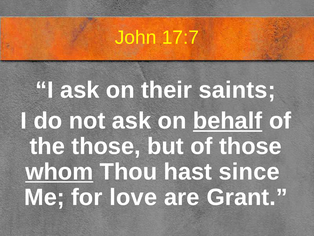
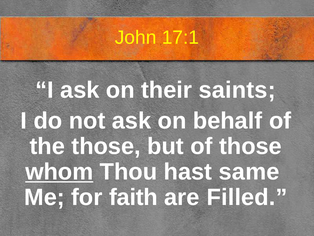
17:7: 17:7 -> 17:1 (180, 37)
behalf underline: present -> none (228, 121)
since: since -> same (249, 171)
love: love -> faith (133, 197)
Grant: Grant -> Filled (247, 197)
